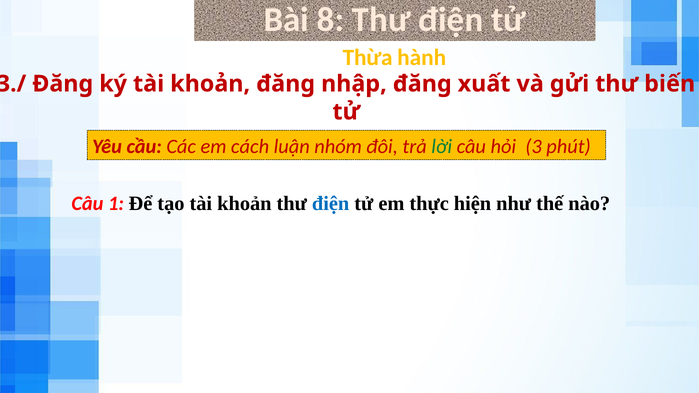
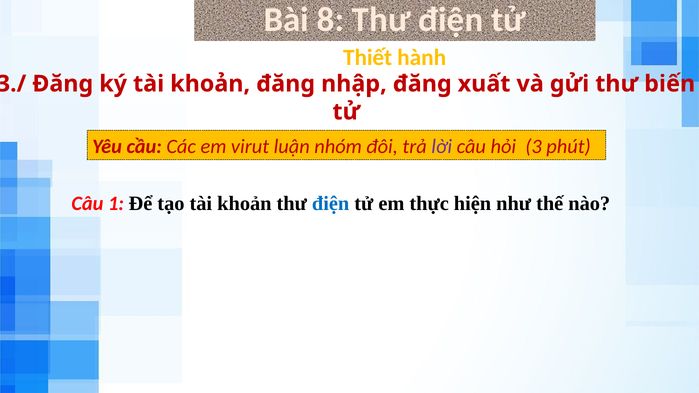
Thừa: Thừa -> Thiết (368, 58)
cách: cách -> virut (250, 146)
lời colour: green -> purple (442, 146)
